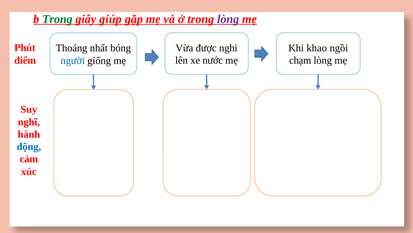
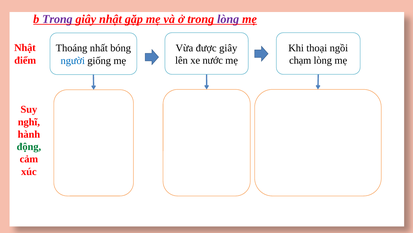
Trong colour: green -> purple (57, 19)
giây giúp: giúp -> nhật (111, 19)
Phút: Phút -> Nhật (25, 48)
được nghi: nghi -> giây (228, 48)
khao: khao -> thoại (317, 48)
động colour: blue -> green (29, 146)
